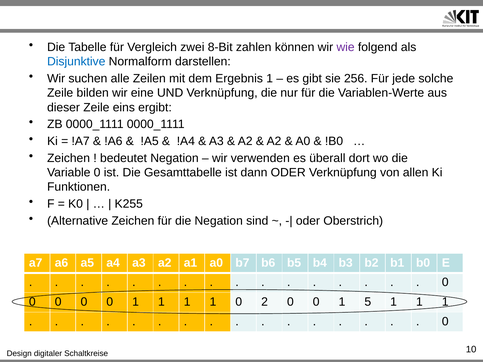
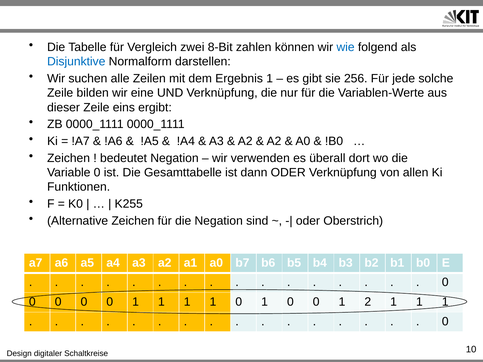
wie colour: purple -> blue (346, 47)
1 0 2: 2 -> 1 (265, 302)
5: 5 -> 2 (368, 302)
